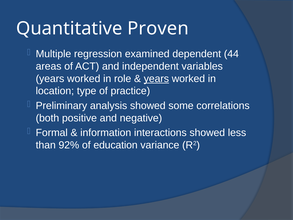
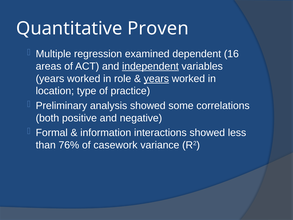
44: 44 -> 16 (231, 54)
independent underline: none -> present (150, 66)
92%: 92% -> 76% (69, 145)
education: education -> casework (115, 145)
